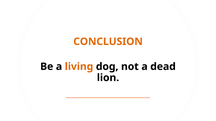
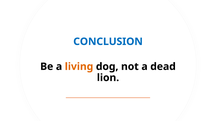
CONCLUSION colour: orange -> blue (108, 42)
